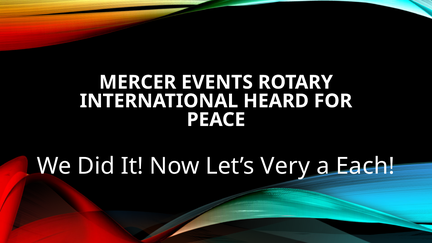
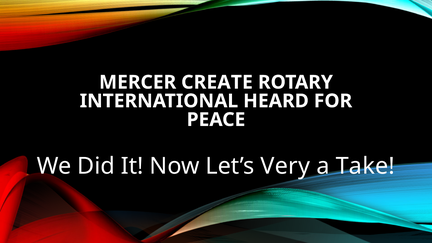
EVENTS: EVENTS -> CREATE (217, 82)
Each: Each -> Take (365, 166)
